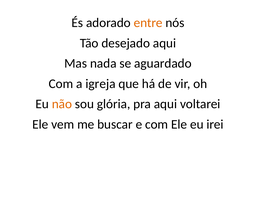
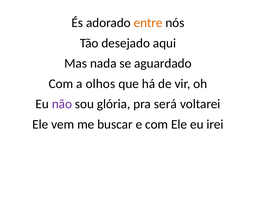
igreja: igreja -> olhos (100, 84)
não colour: orange -> purple (62, 104)
pra aqui: aqui -> será (165, 104)
